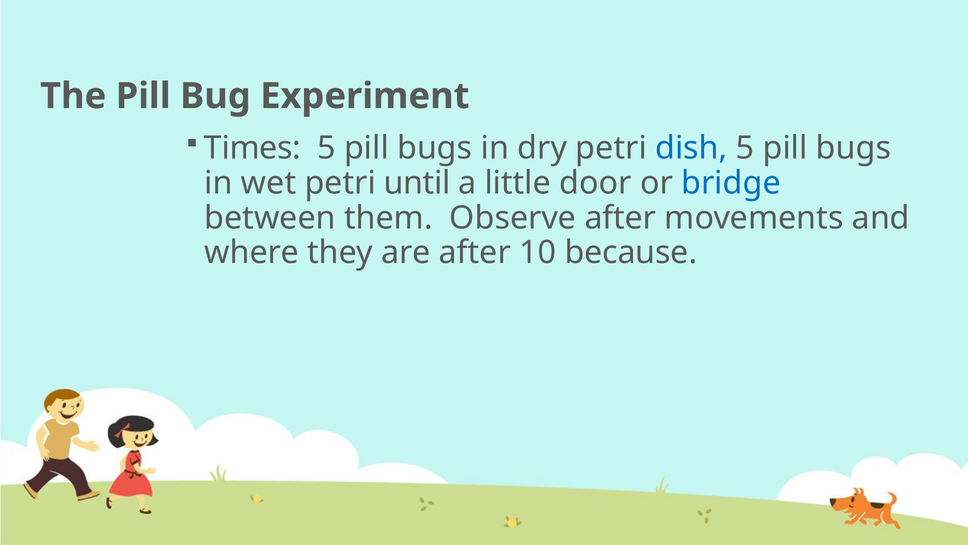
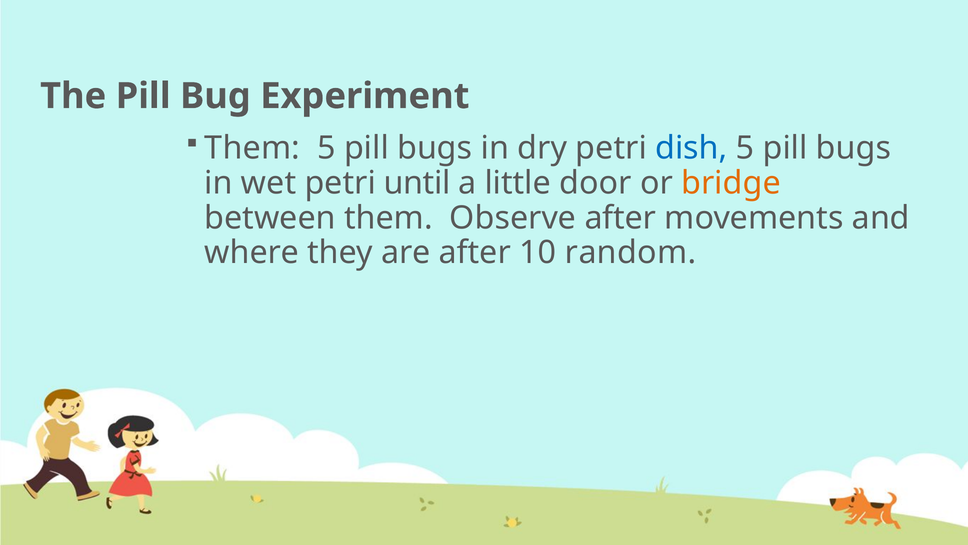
Times: Times -> Them (252, 148)
bridge colour: blue -> orange (731, 183)
because: because -> random (631, 253)
